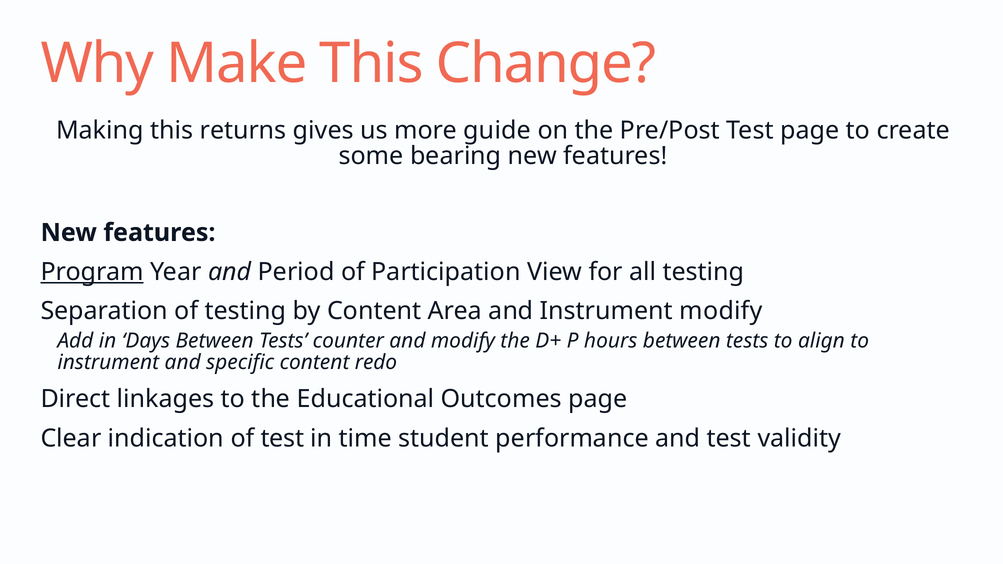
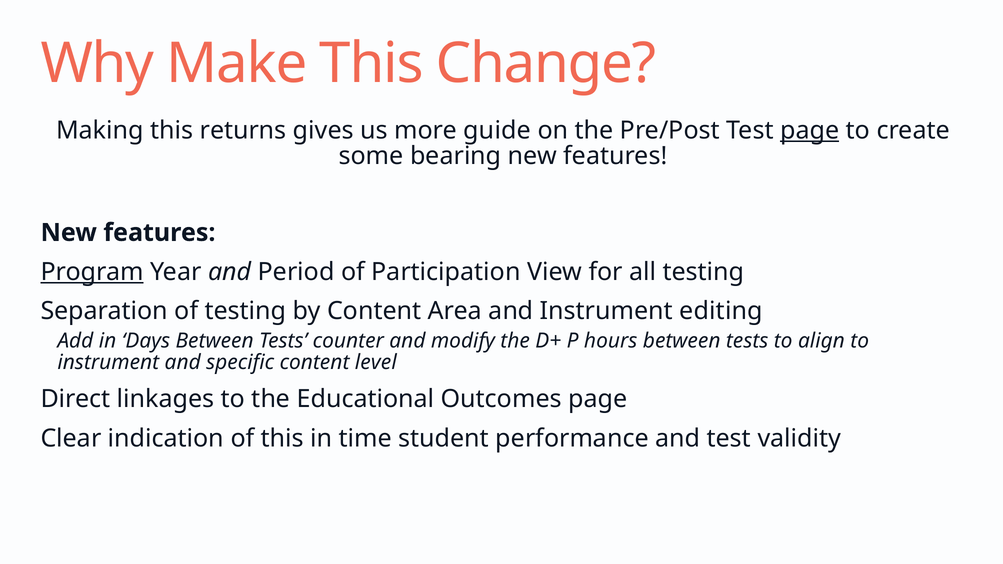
page underline: none -> present (810, 130)
Instrument modify: modify -> editing (721, 311)
redo: redo -> level (376, 362)
of test: test -> this (282, 438)
